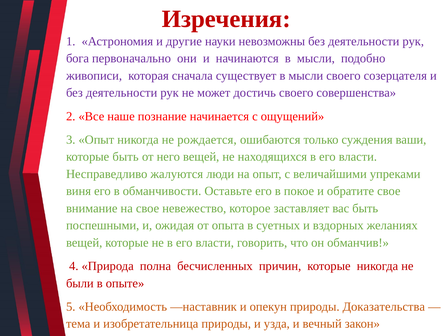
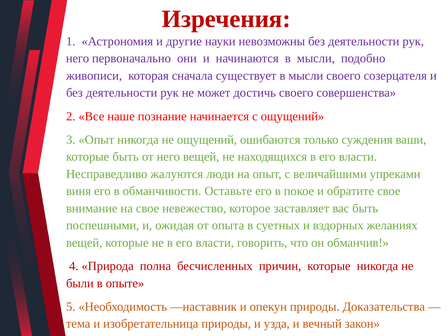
бога: бога -> него (78, 58)
не рождается: рождается -> ощущений (207, 140)
